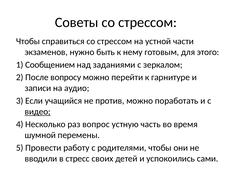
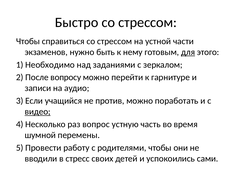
Советы: Советы -> Быстро (77, 22)
для underline: none -> present (188, 52)
Сообщением: Сообщением -> Необходимо (50, 65)
